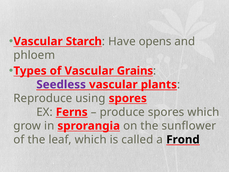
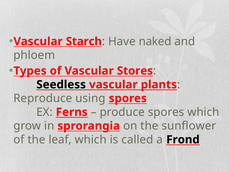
opens: opens -> naked (155, 41)
Grains: Grains -> Stores (135, 71)
Seedless colour: purple -> black (61, 84)
